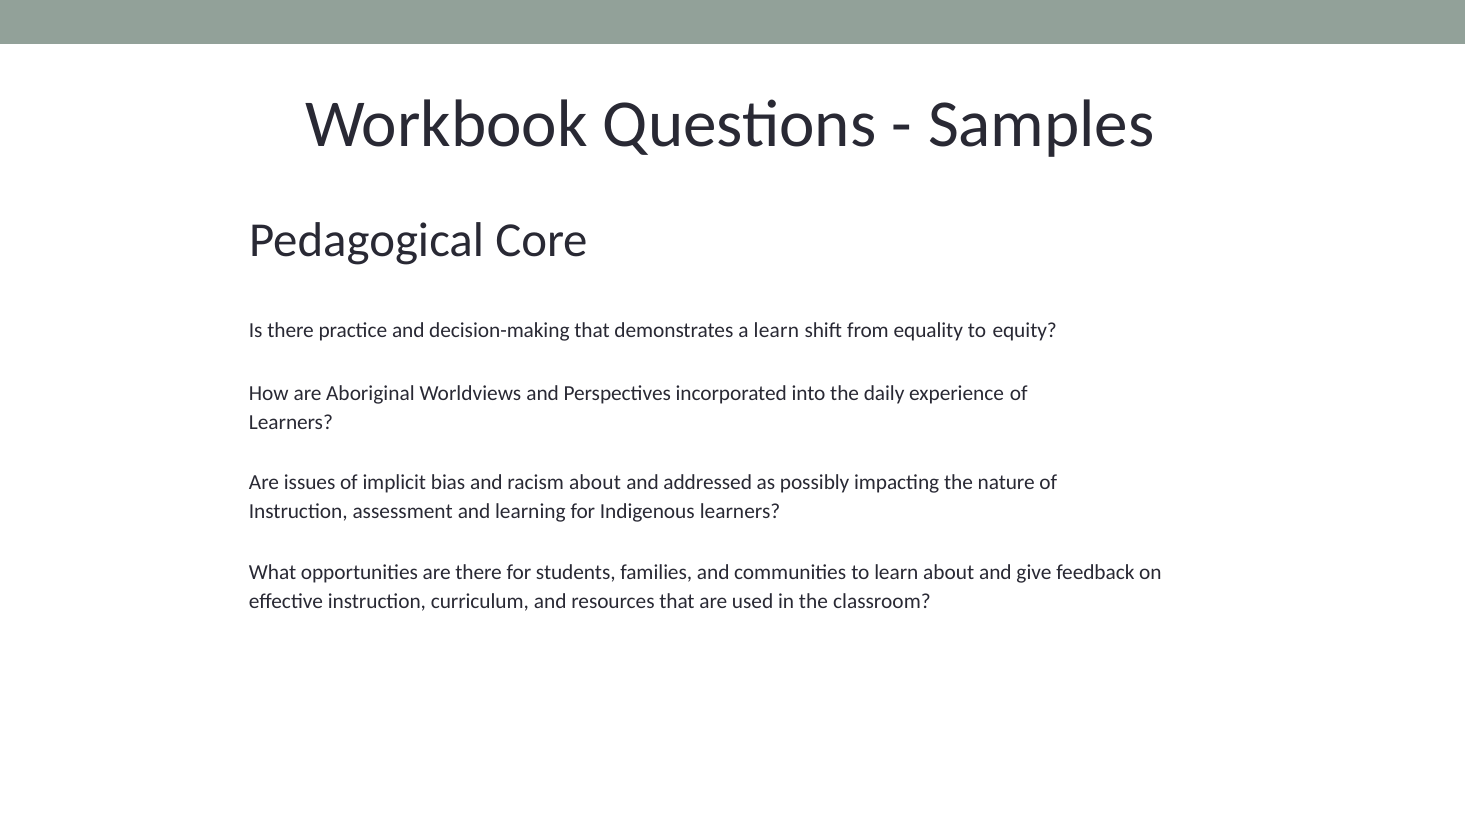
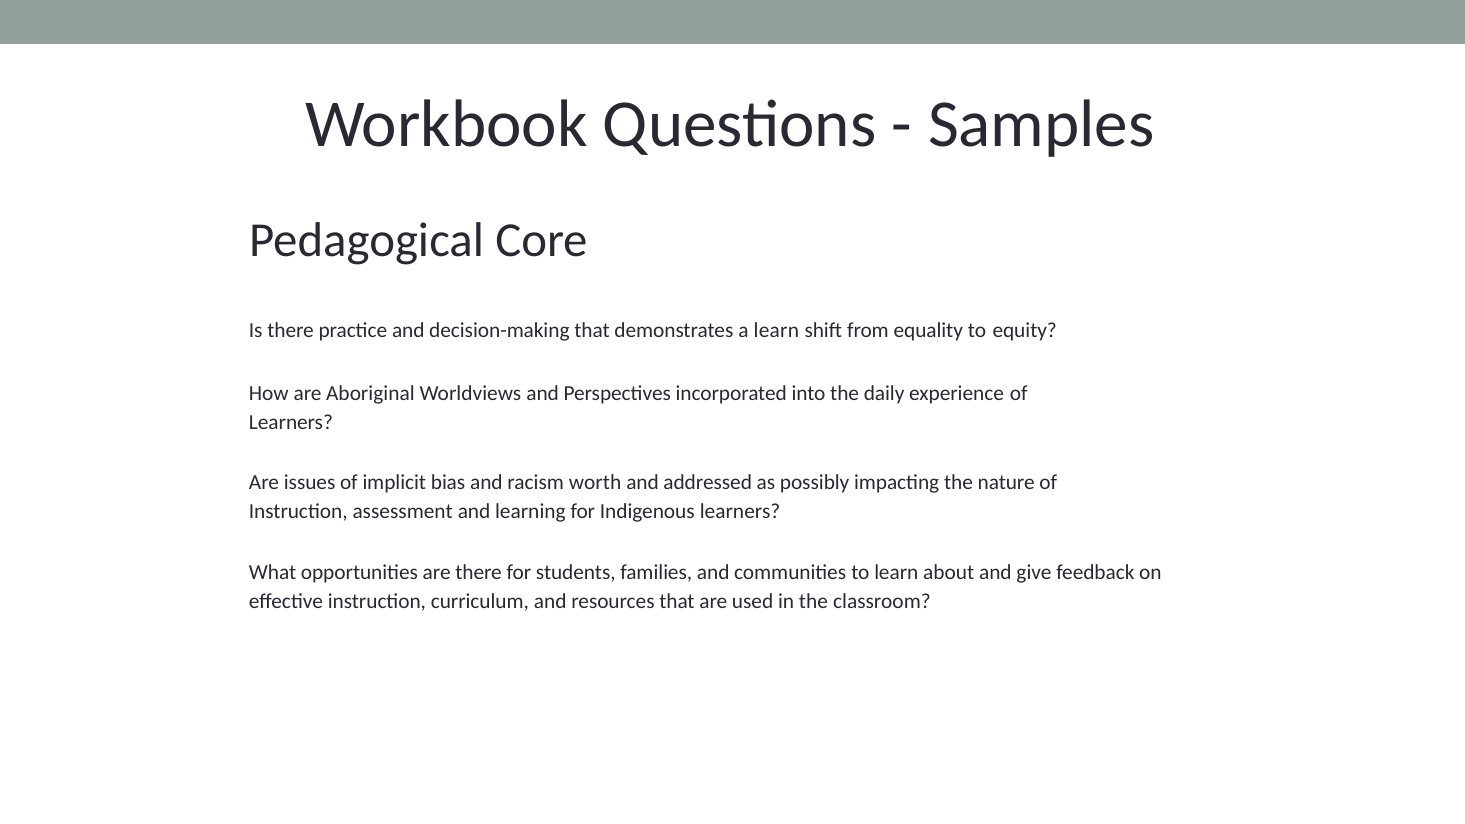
racism about: about -> worth (595, 483)
